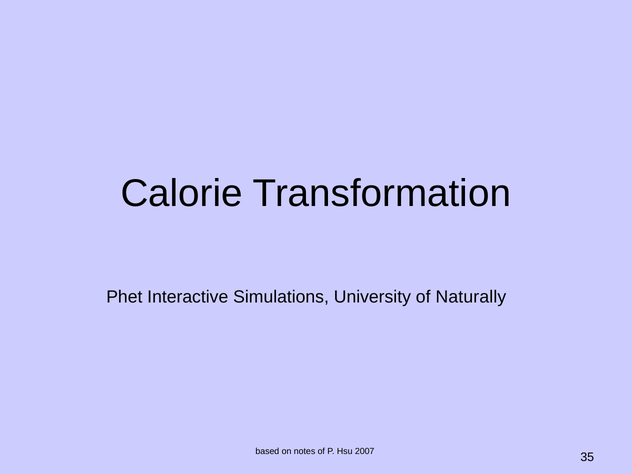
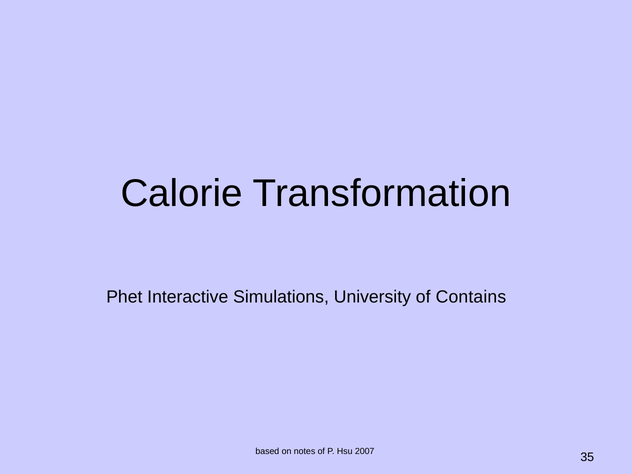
Naturally: Naturally -> Contains (471, 297)
